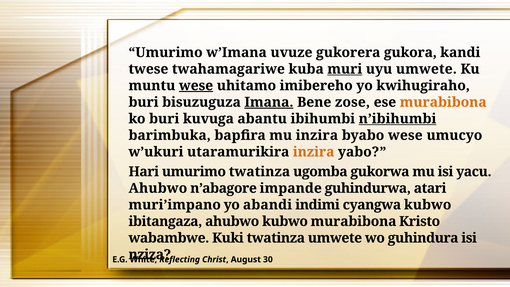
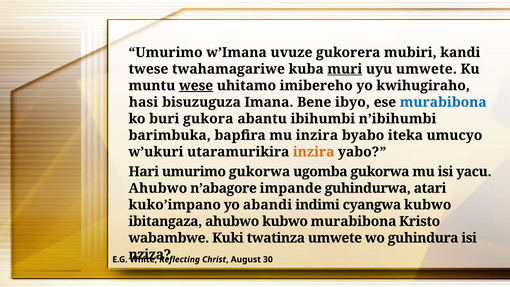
gukora: gukora -> mubiri (410, 52)
buri: buri -> hasi (143, 102)
Imana underline: present -> none (269, 102)
zose: zose -> ibyo (352, 102)
murabibona colour: orange -> blue (443, 102)
kuvuga: kuvuga -> gukora (208, 119)
n’ibihumbi underline: present -> none (397, 119)
byabo wese: wese -> iteka (405, 135)
umurimo twatinza: twatinza -> gukorwa (260, 172)
muri’impano: muri’impano -> kuko’impano (175, 205)
